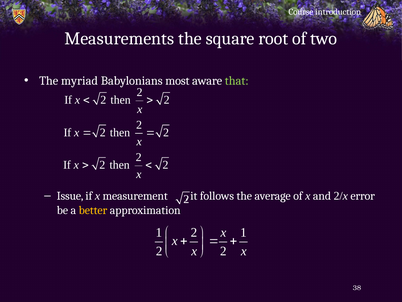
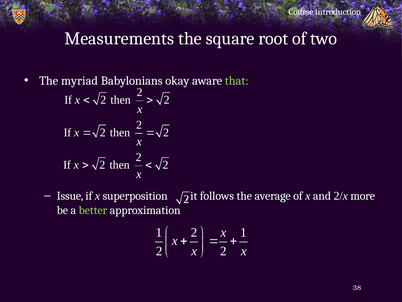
most: most -> okay (177, 81)
measurement: measurement -> superposition (135, 196)
error: error -> more (363, 196)
better colour: yellow -> light green (93, 210)
